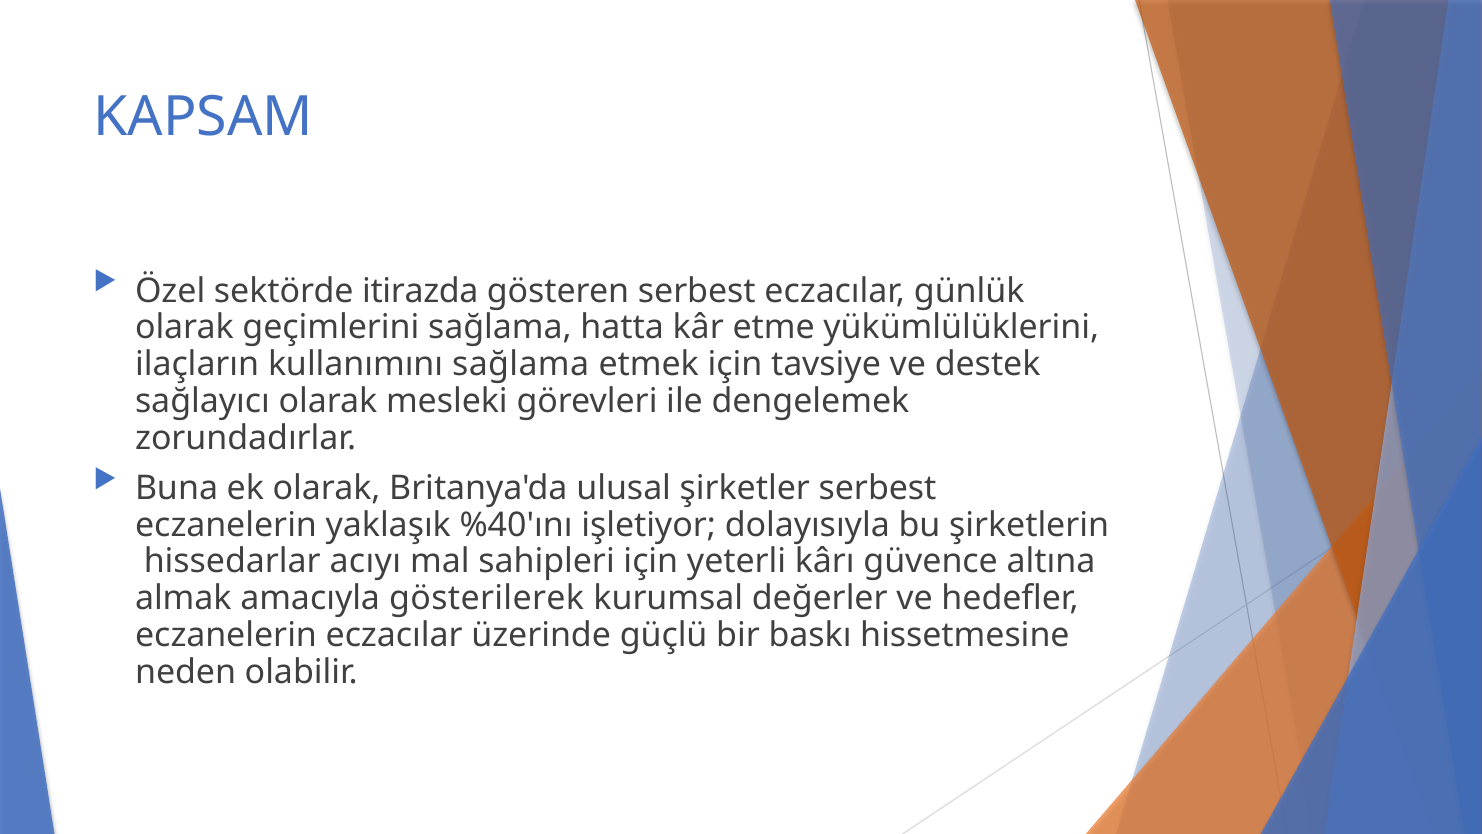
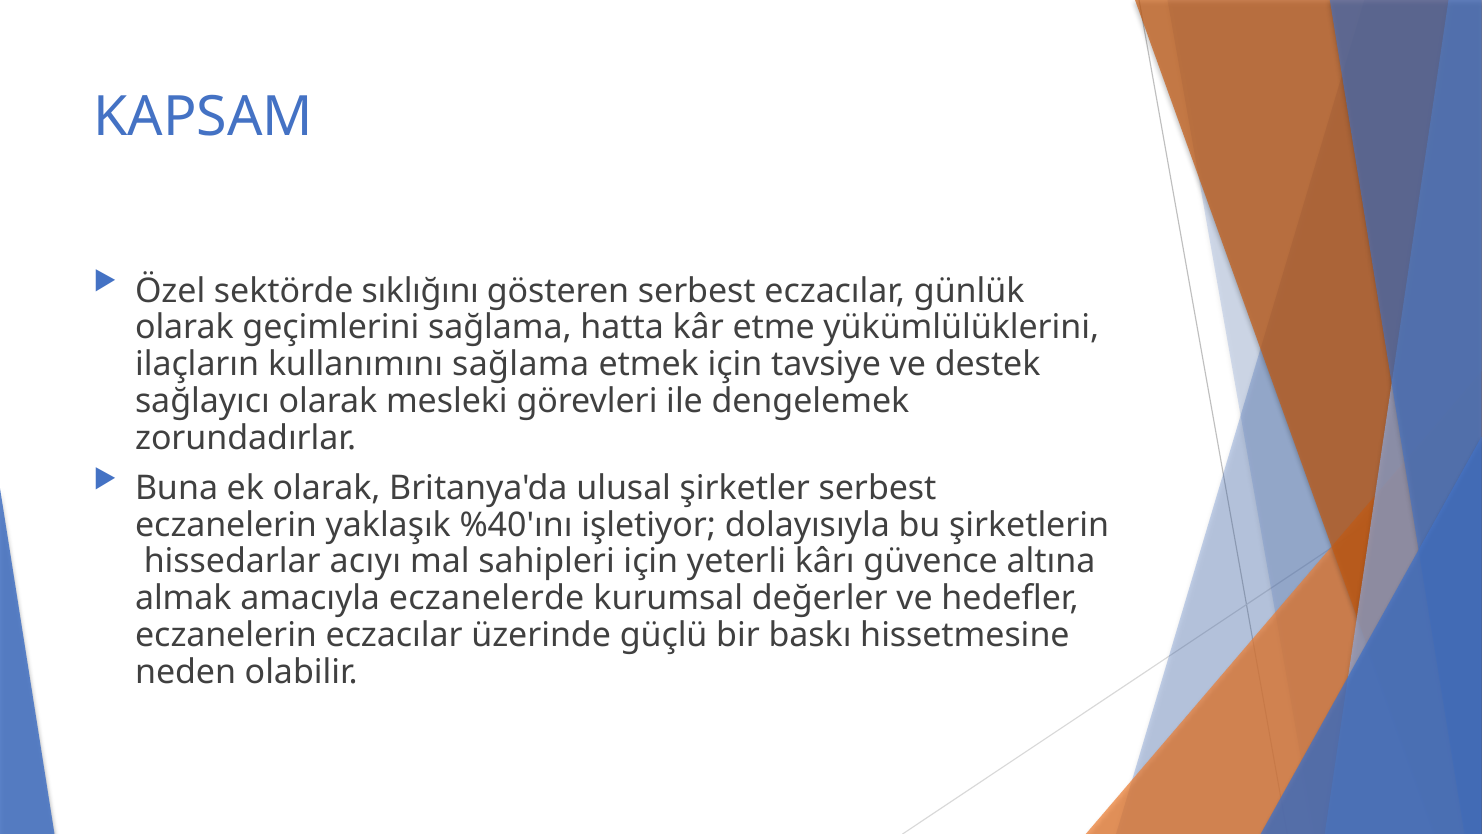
itirazda: itirazda -> sıklığını (420, 291)
gösterilerek: gösterilerek -> eczanelerde (487, 598)
